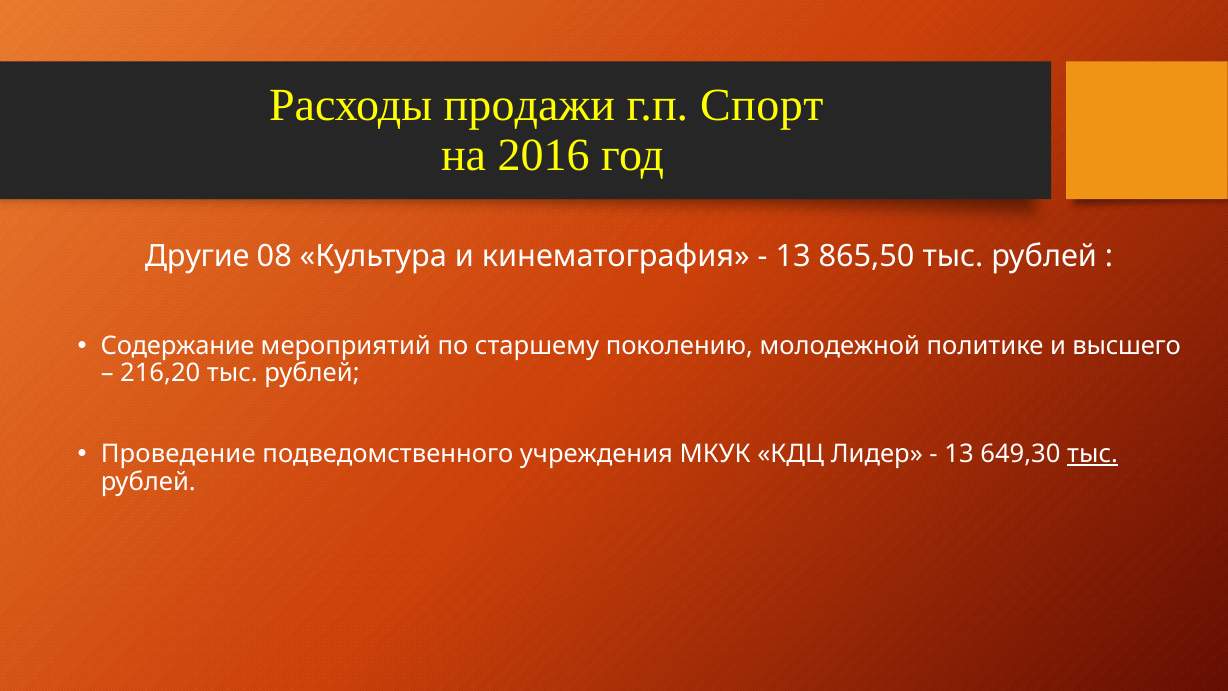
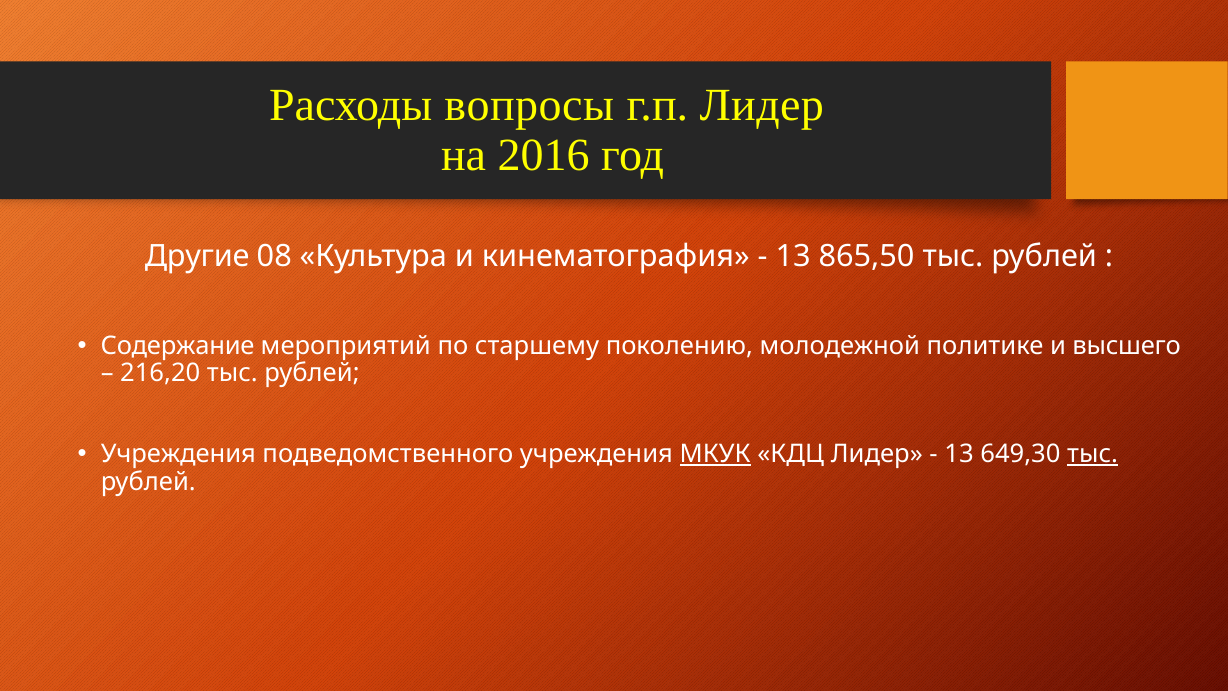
продажи: продажи -> вопросы (529, 105)
г.п Спорт: Спорт -> Лидер (762, 105)
Проведение: Проведение -> Учреждения (178, 454)
МКУК underline: none -> present (715, 454)
